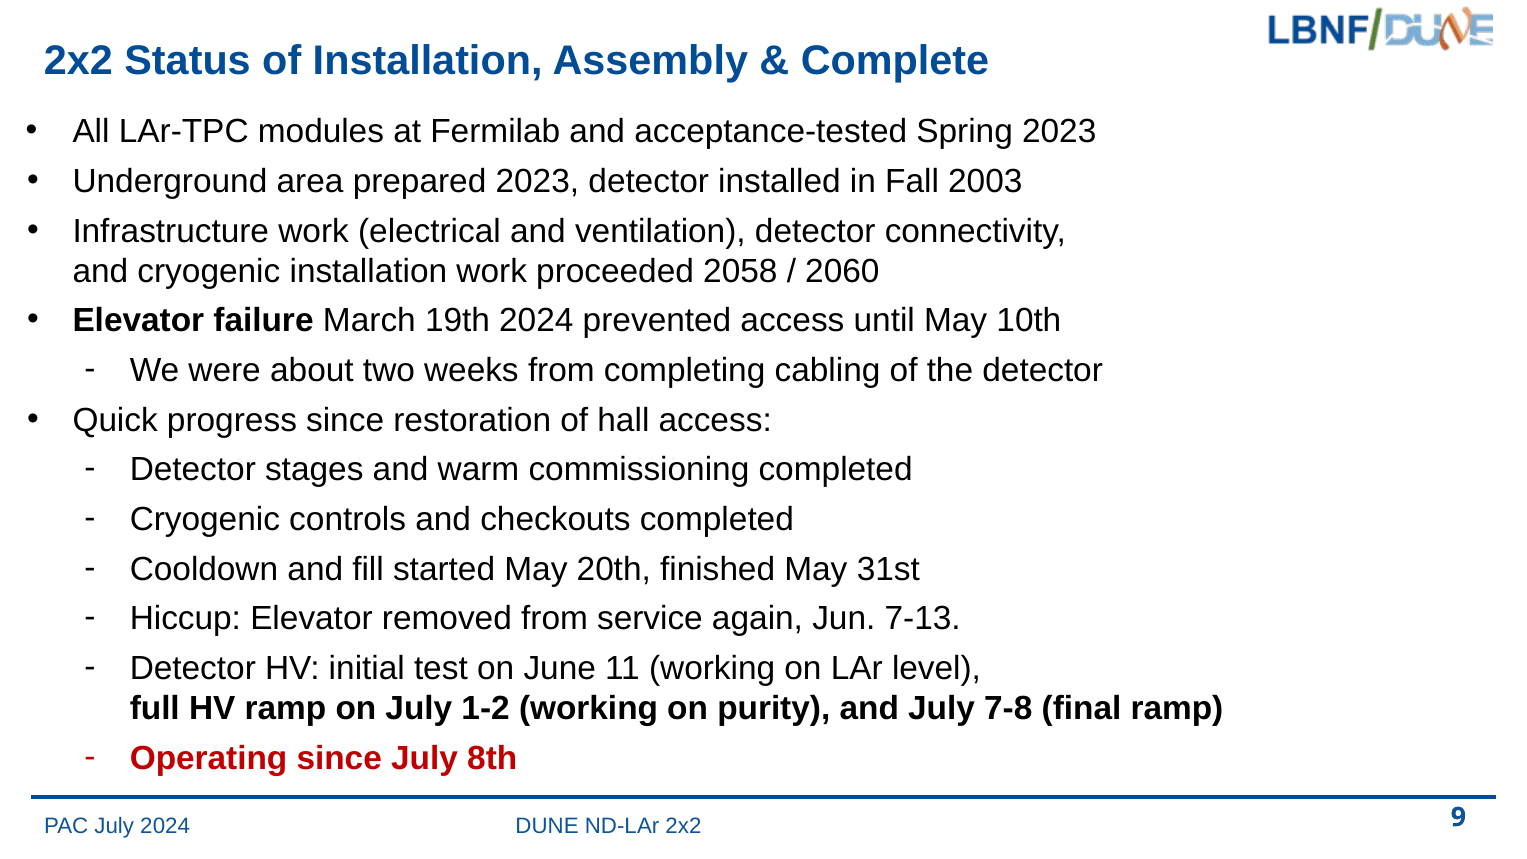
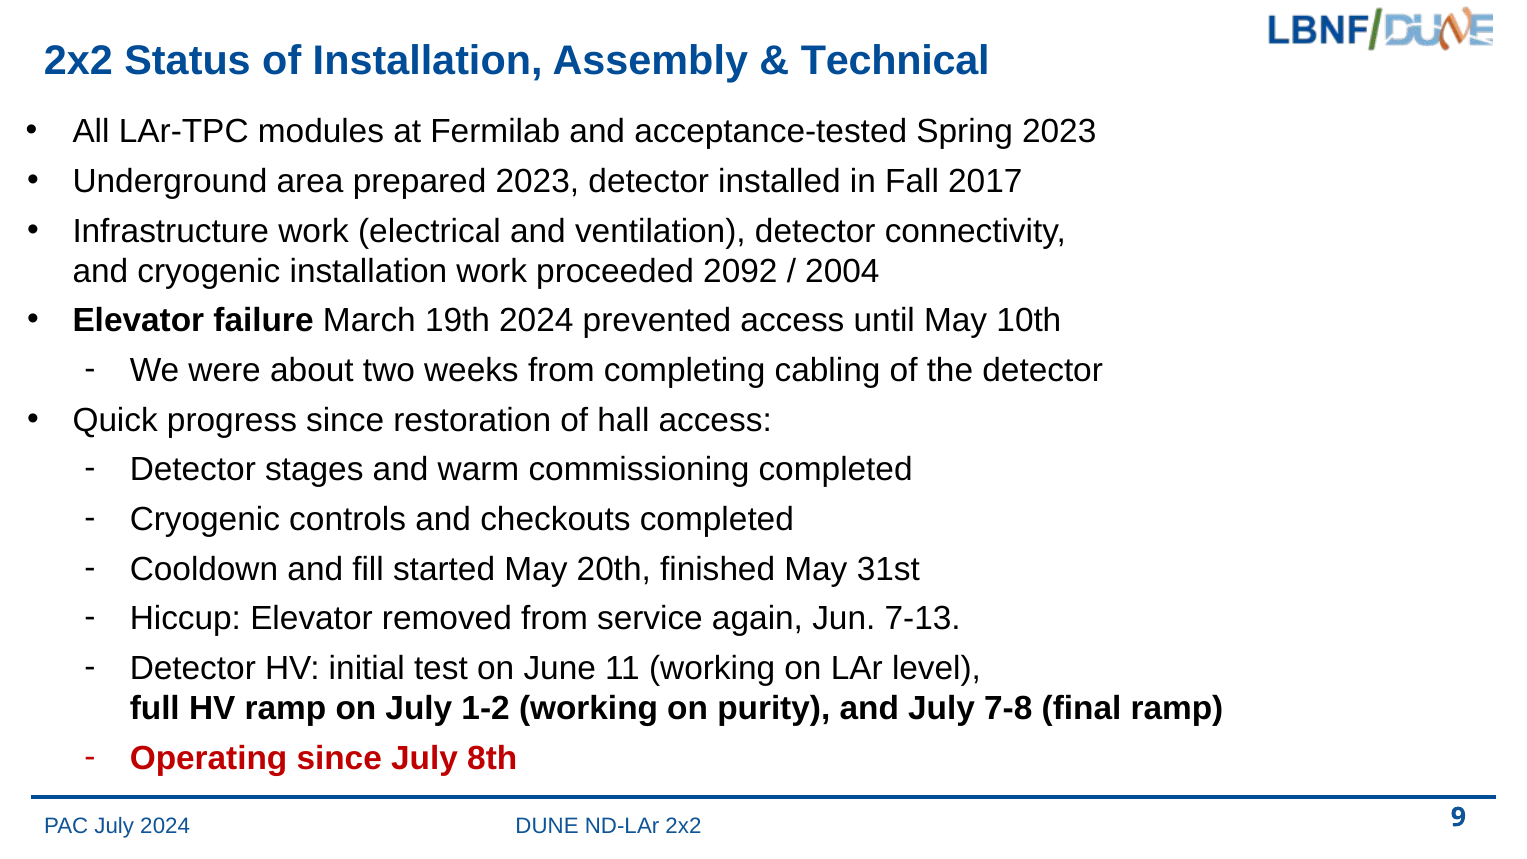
Complete: Complete -> Technical (895, 61)
2003: 2003 -> 2017 (985, 181)
2058: 2058 -> 2092 (740, 271)
2060: 2060 -> 2004 (842, 271)
